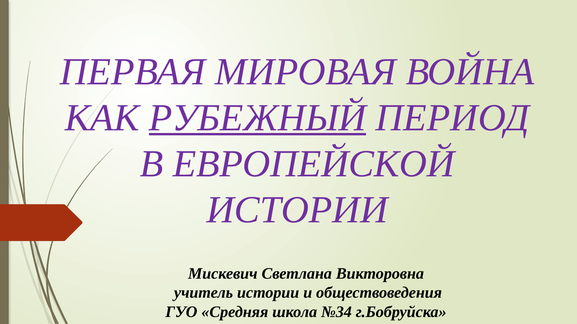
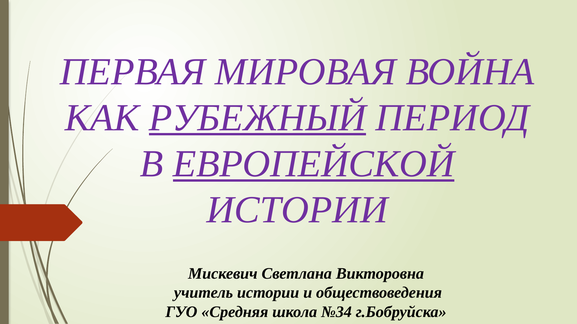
ЕВРОПЕЙСКОЙ underline: none -> present (314, 164)
